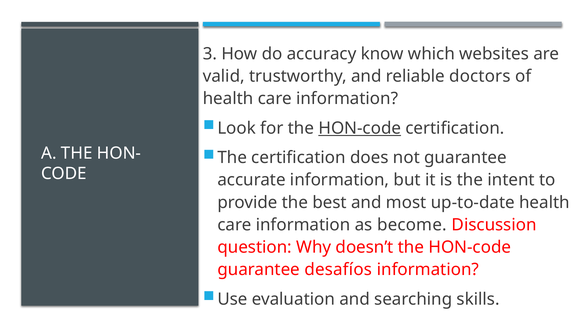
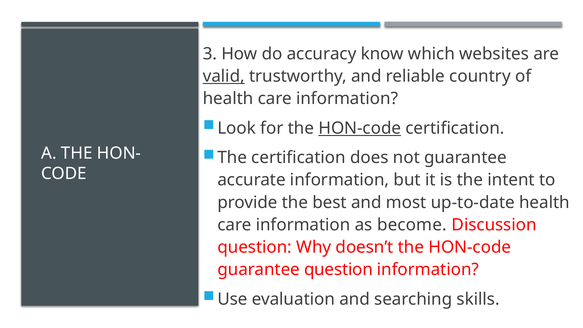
valid underline: none -> present (224, 76)
doctors: doctors -> country (480, 76)
guarantee desafíos: desafíos -> question (338, 270)
